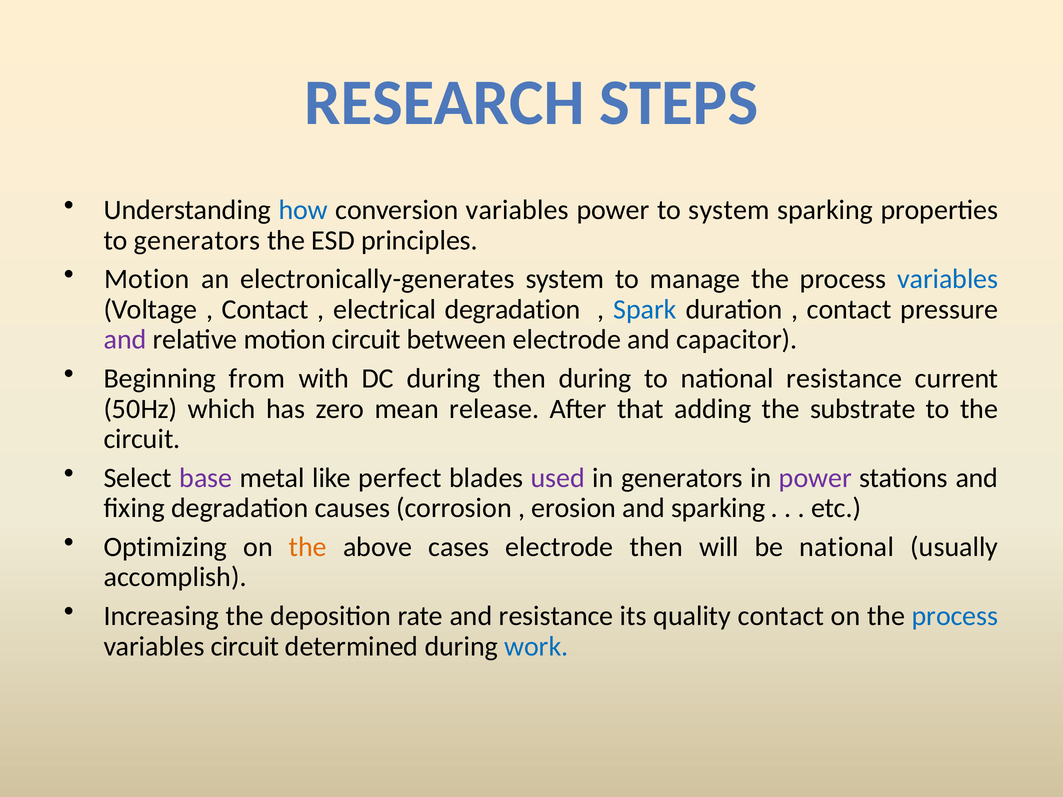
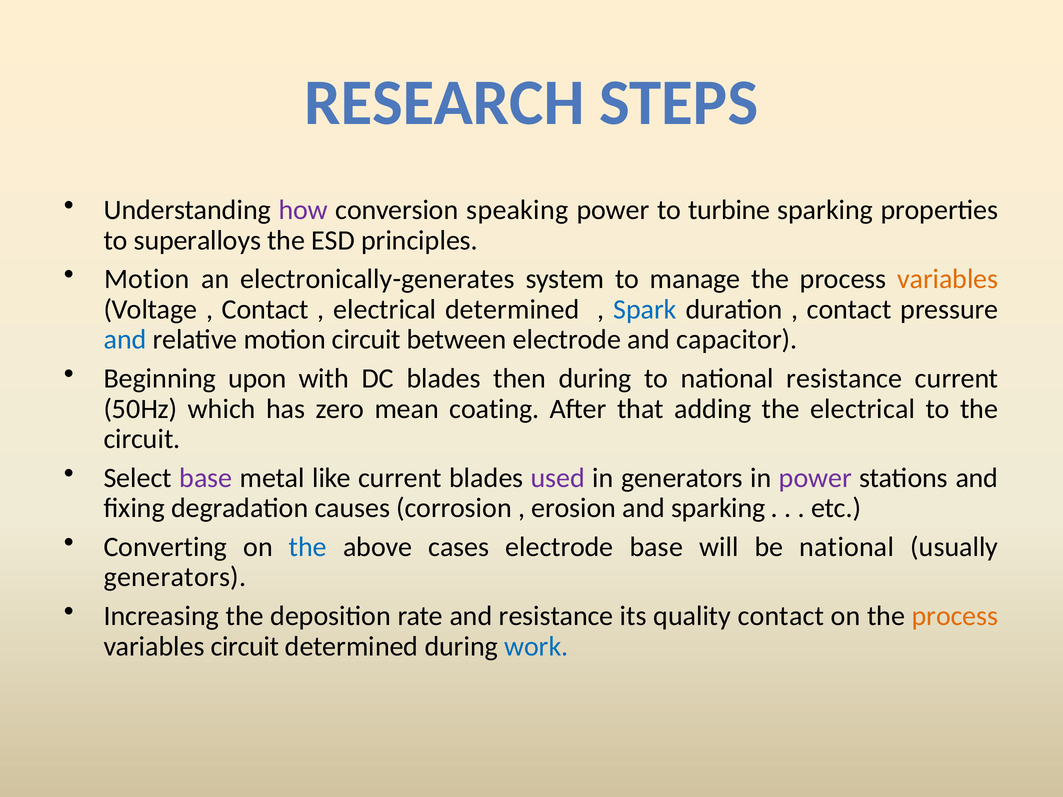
how colour: blue -> purple (303, 210)
conversion variables: variables -> speaking (517, 210)
to system: system -> turbine (729, 210)
to generators: generators -> superalloys (197, 240)
variables colour: blue -> orange (948, 279)
electrical degradation: degradation -> determined (512, 310)
and colour: purple -> blue (125, 340)
from: from -> upon (257, 379)
DC during: during -> blades (444, 379)
release: release -> coating (494, 409)
the substrate: substrate -> electrical (863, 409)
like perfect: perfect -> current (400, 478)
Optimizing: Optimizing -> Converting (165, 547)
the colour: orange -> blue (308, 547)
electrode then: then -> base (656, 547)
accomplish: accomplish -> generators (175, 577)
process colour: blue -> orange (955, 616)
